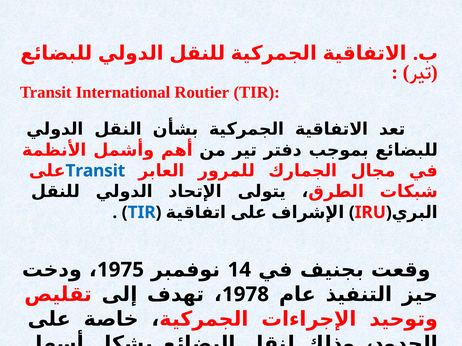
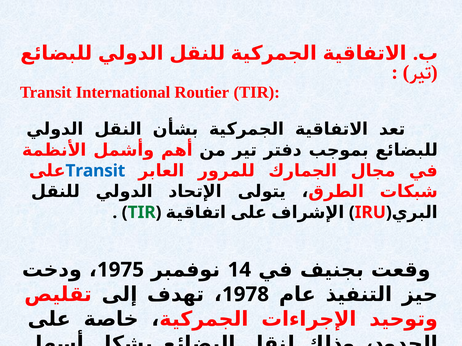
TIR colour: blue -> green (142, 213)
